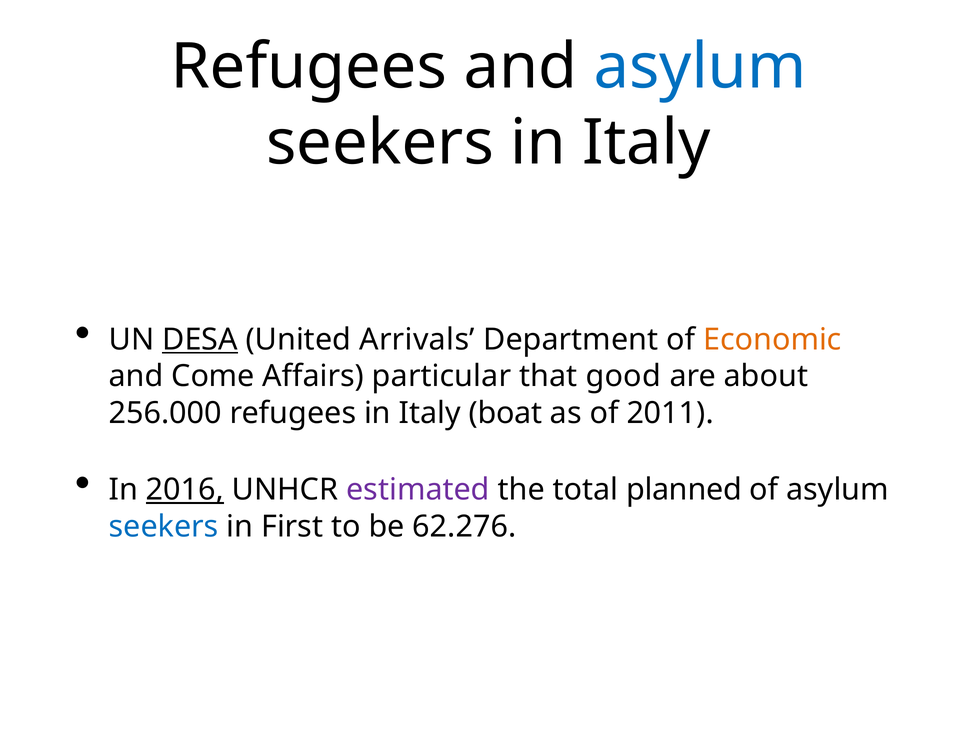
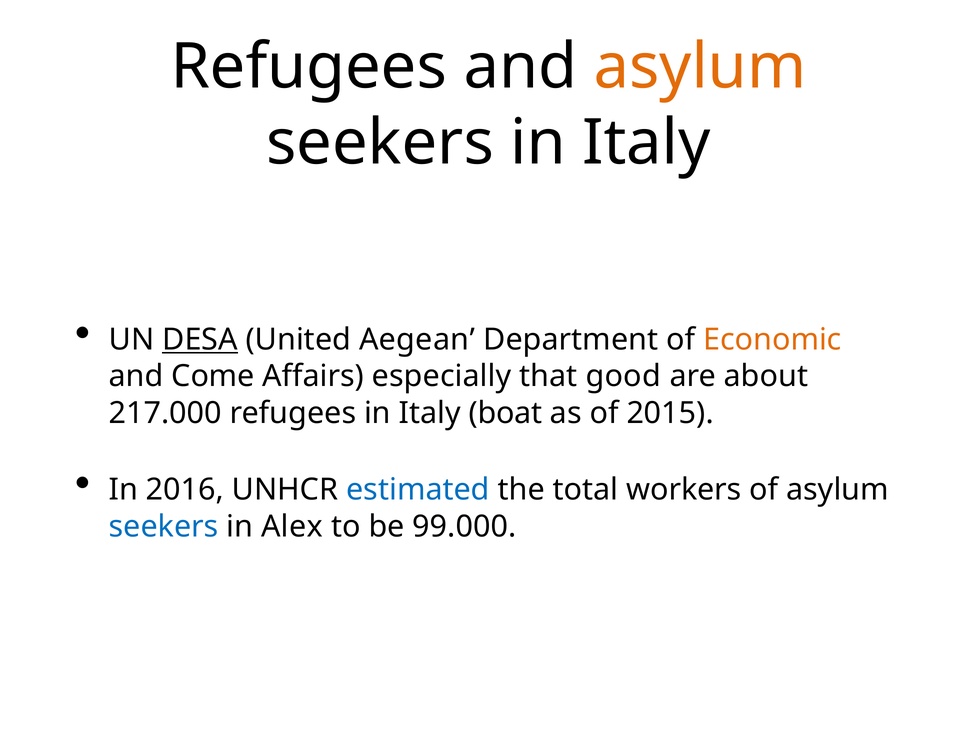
asylum colour: blue -> orange (700, 67)
Arrivals: Arrivals -> Aegean (417, 340)
particular: particular -> especially (442, 376)
256.000: 256.000 -> 217.000 (165, 413)
2011: 2011 -> 2015 (670, 413)
2016 underline: present -> none (185, 490)
estimated colour: purple -> blue (418, 490)
planned: planned -> workers (684, 490)
First: First -> Alex (292, 526)
62.276: 62.276 -> 99.000 (464, 526)
